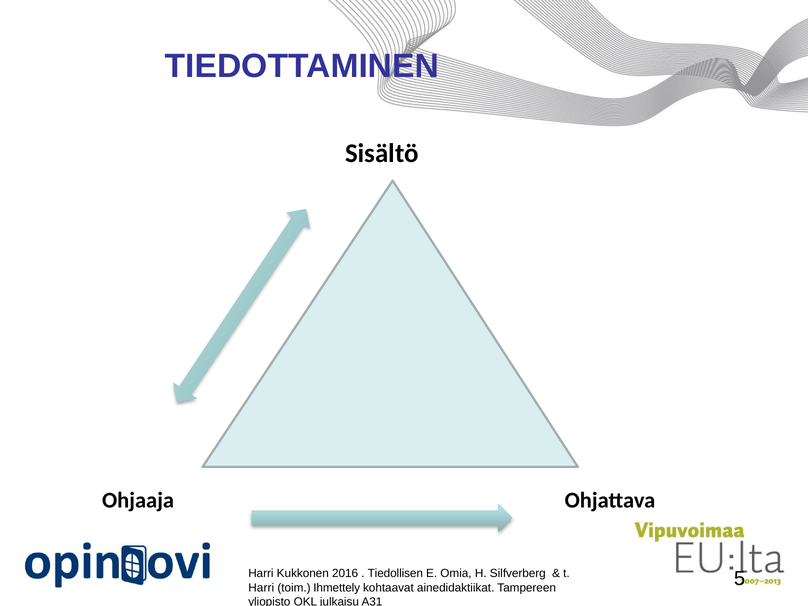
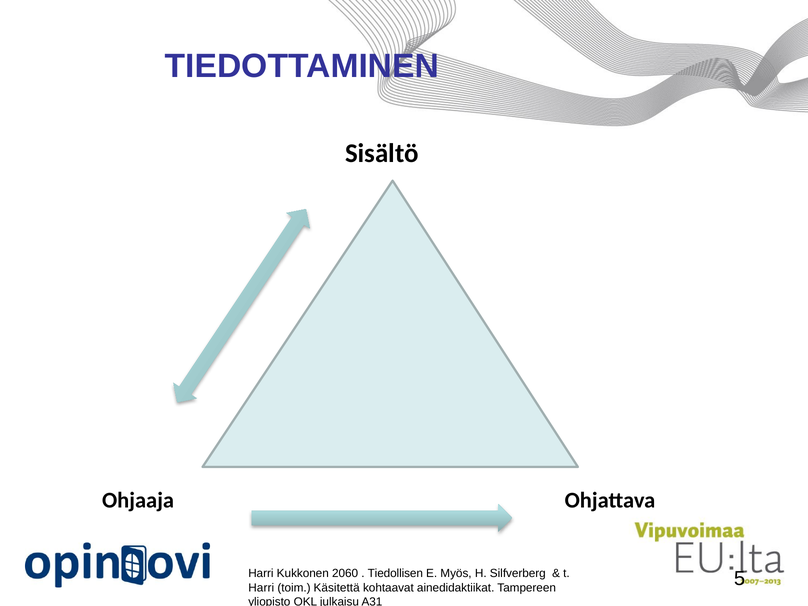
2016: 2016 -> 2060 (345, 574)
Omia: Omia -> Myös (456, 574)
Ihmettely: Ihmettely -> Käsitettä (337, 588)
